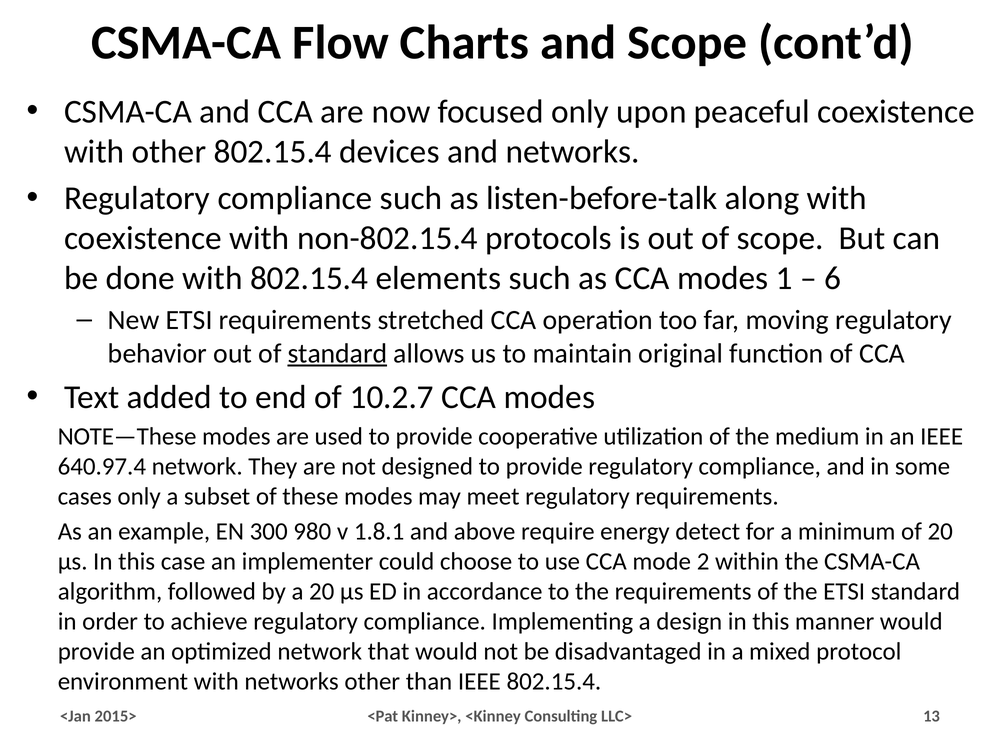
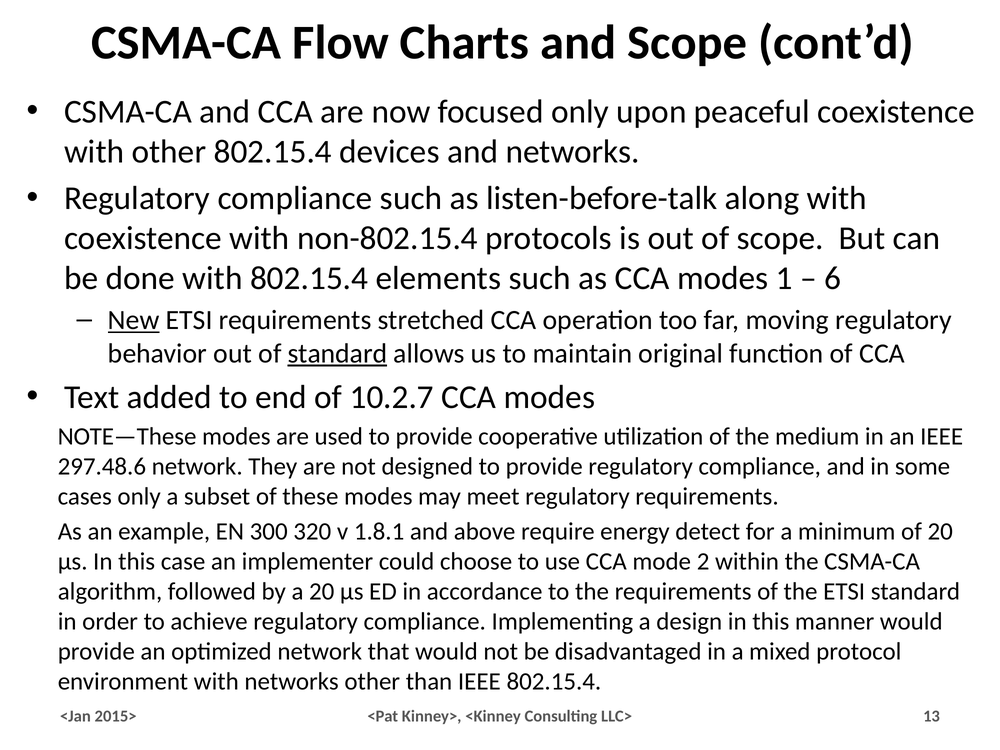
New underline: none -> present (134, 320)
640.97.4: 640.97.4 -> 297.48.6 (102, 467)
980: 980 -> 320 (312, 532)
